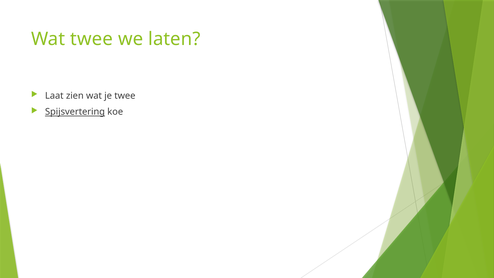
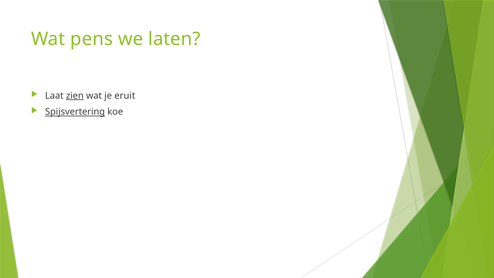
Wat twee: twee -> pens (92, 39)
zien underline: none -> present (75, 96)
je twee: twee -> eruit (125, 96)
